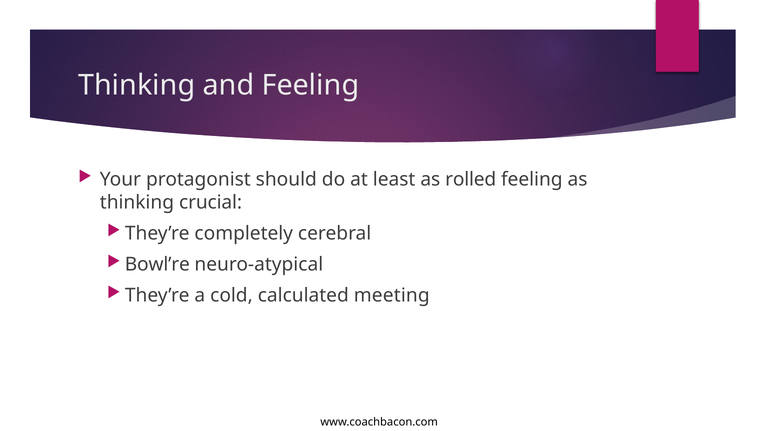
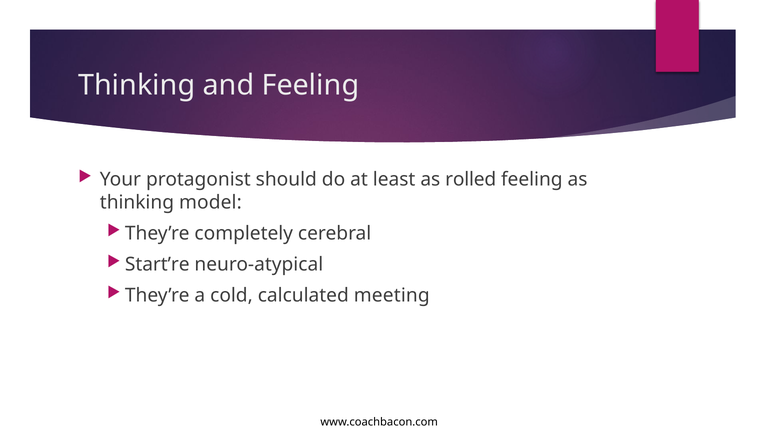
crucial: crucial -> model (210, 202)
Bowl’re: Bowl’re -> Start’re (157, 264)
